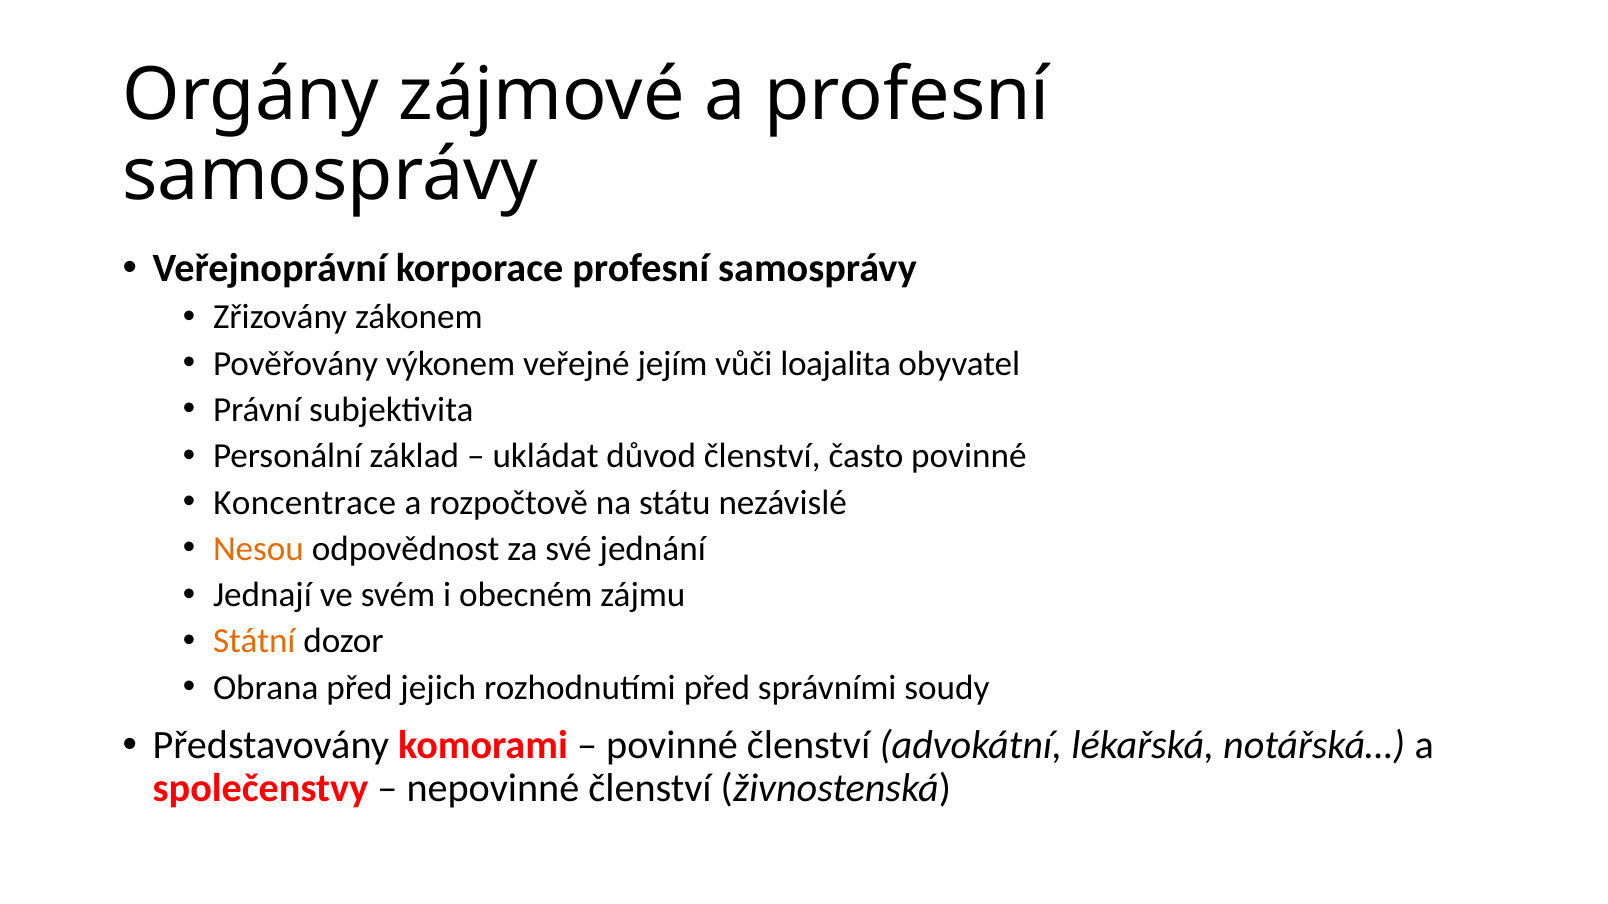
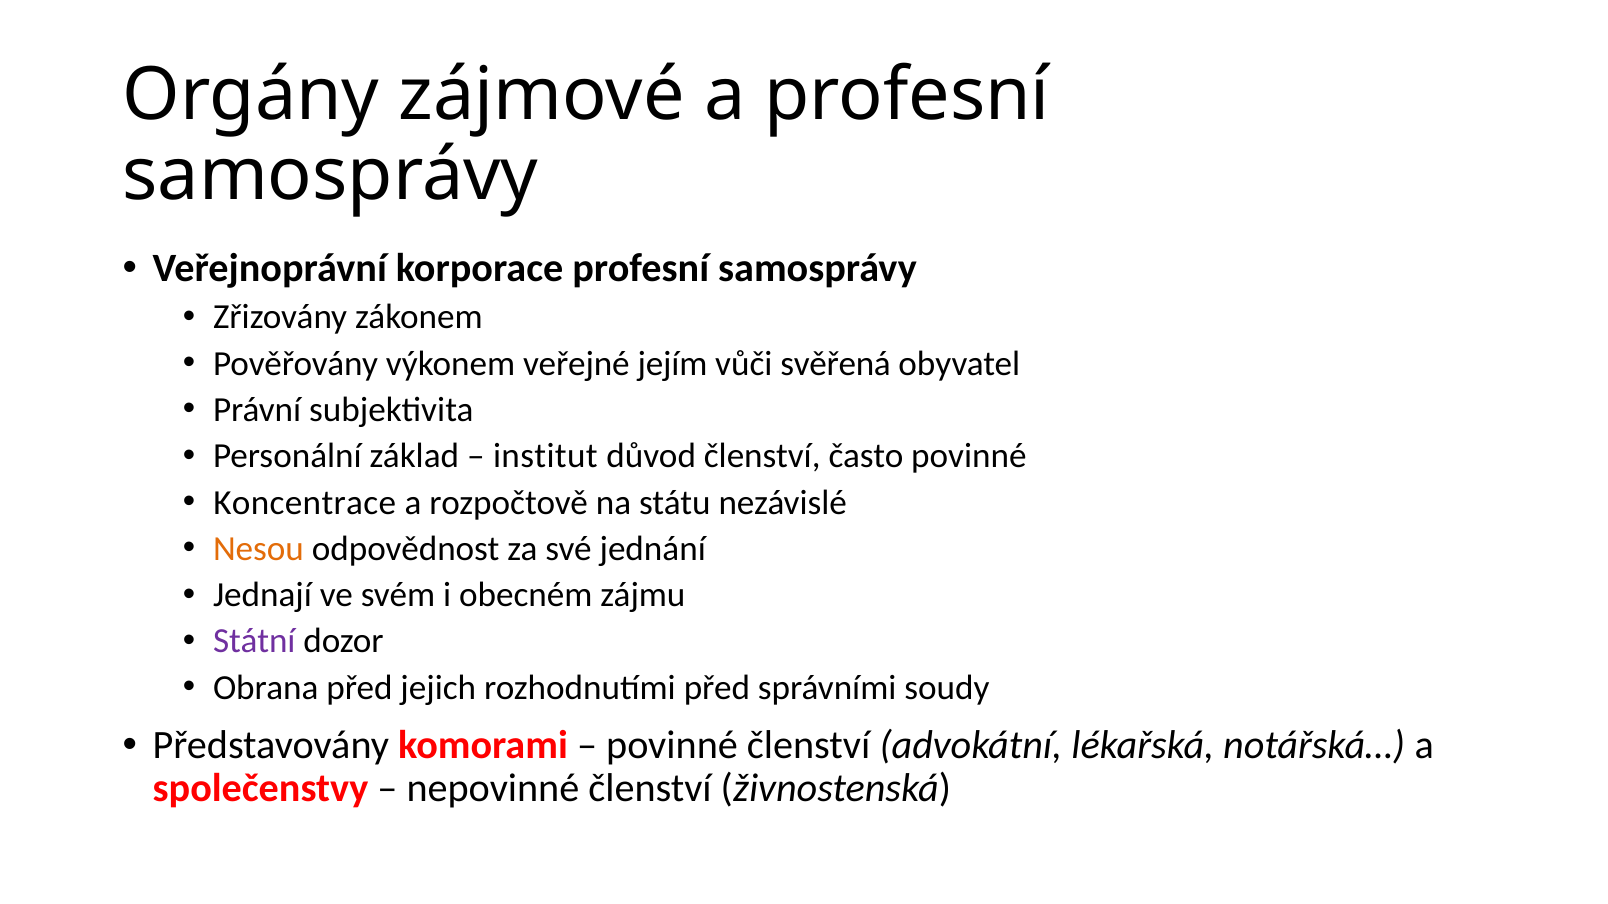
loajalita: loajalita -> svěřená (836, 364)
ukládat: ukládat -> institut (545, 456)
Státní colour: orange -> purple (254, 642)
